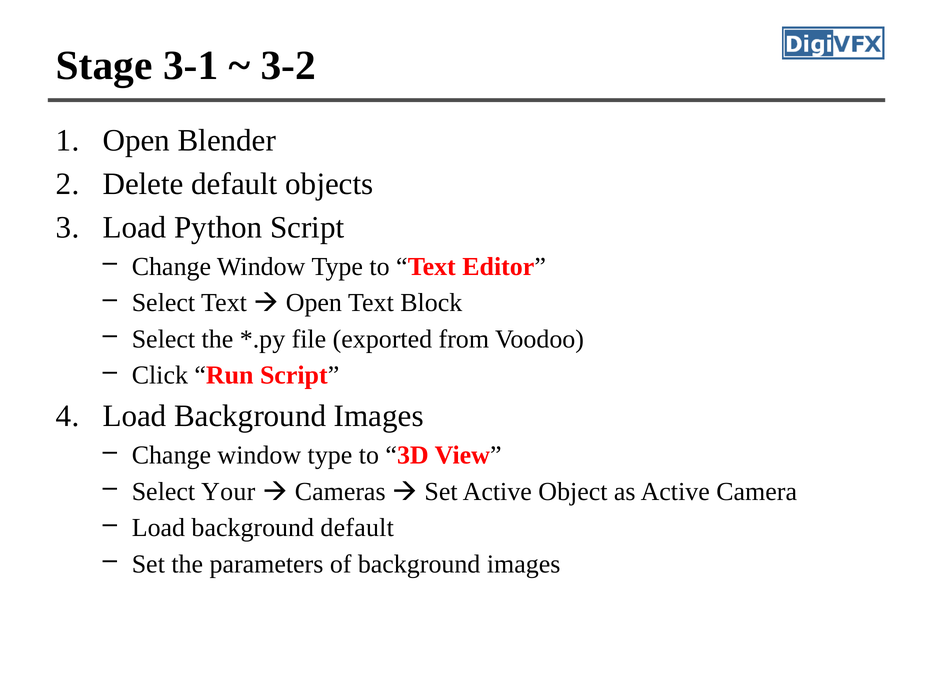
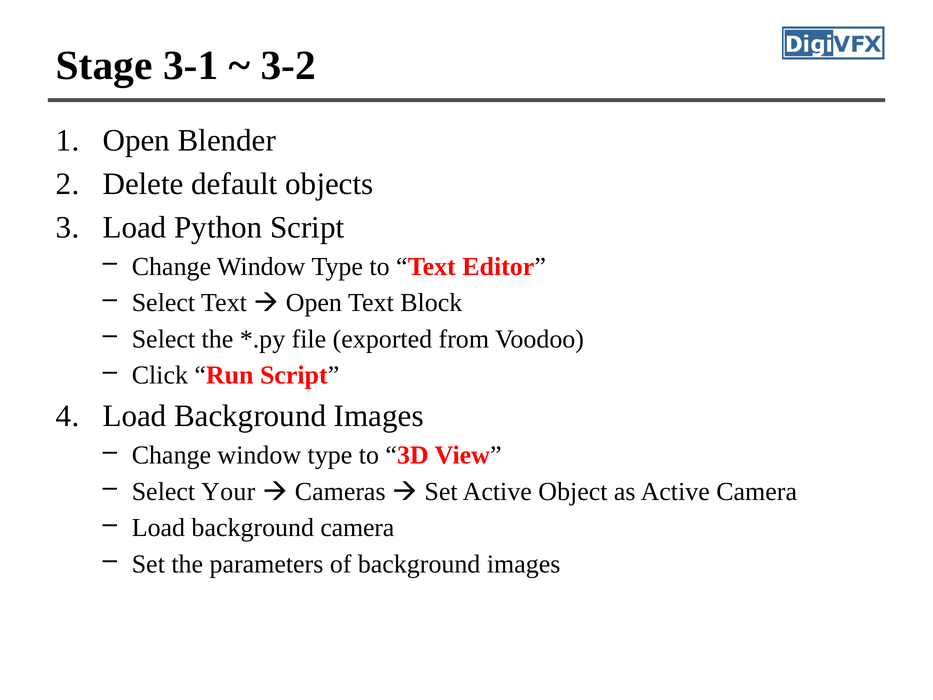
background default: default -> camera (357, 528)
